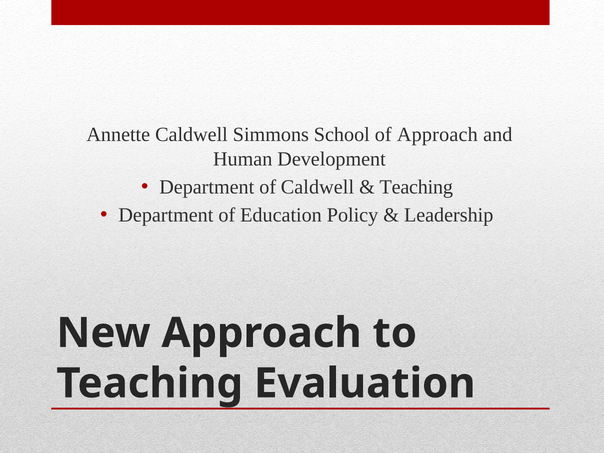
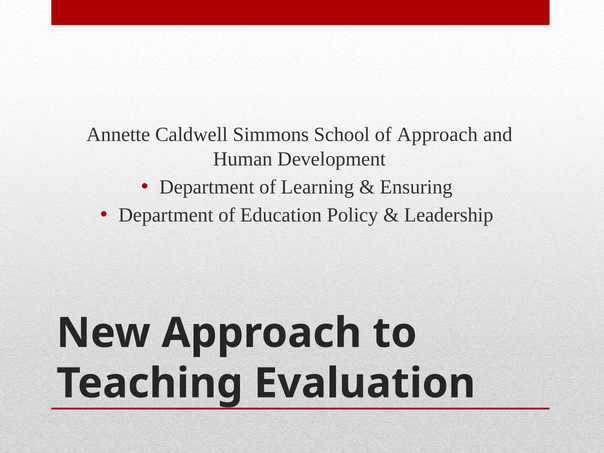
of Caldwell: Caldwell -> Learning (317, 187)
Teaching: Teaching -> Ensuring (416, 187)
